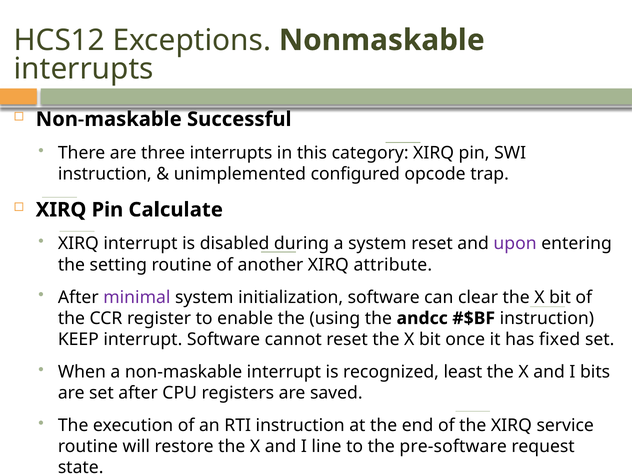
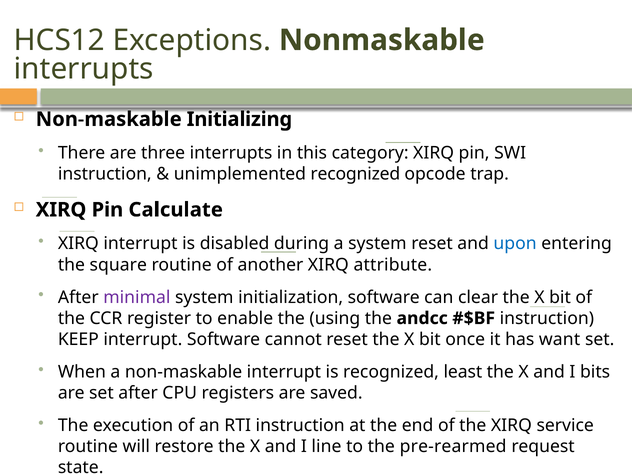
Successful: Successful -> Initializing (239, 119)
unimplemented configured: configured -> recognized (355, 174)
upon colour: purple -> blue (515, 244)
setting: setting -> square (118, 265)
fixed: fixed -> want (560, 339)
pre-software: pre-software -> pre-rearmed (453, 447)
